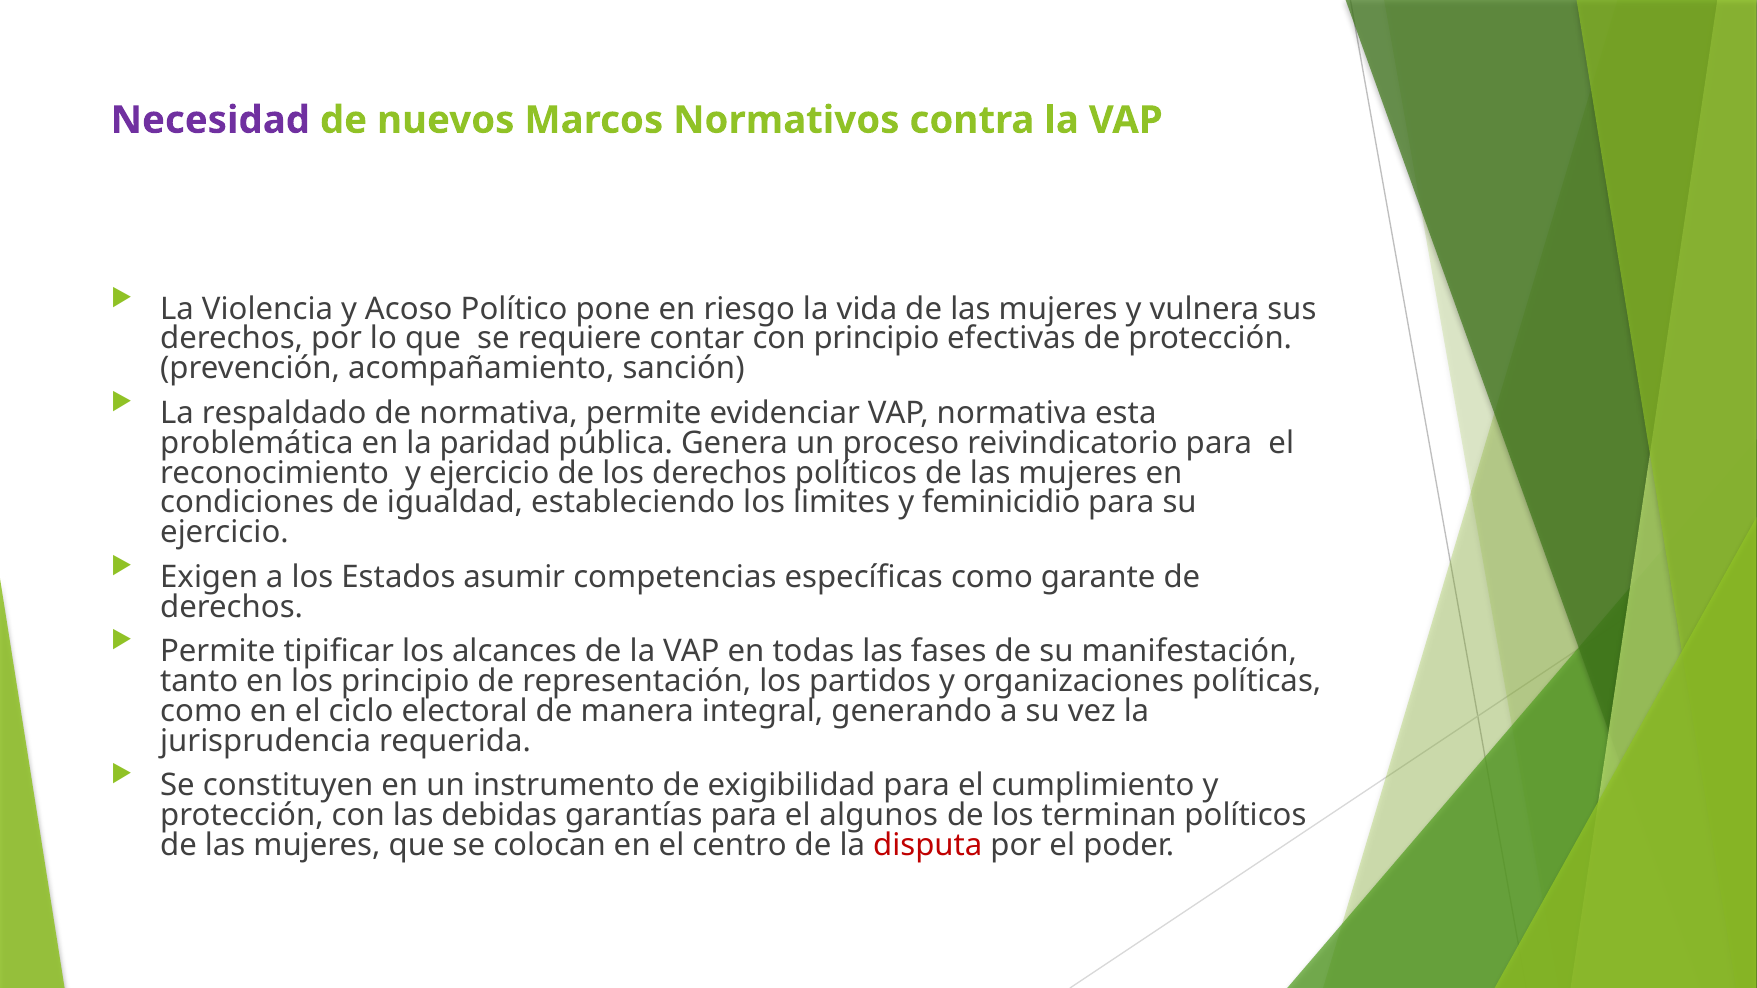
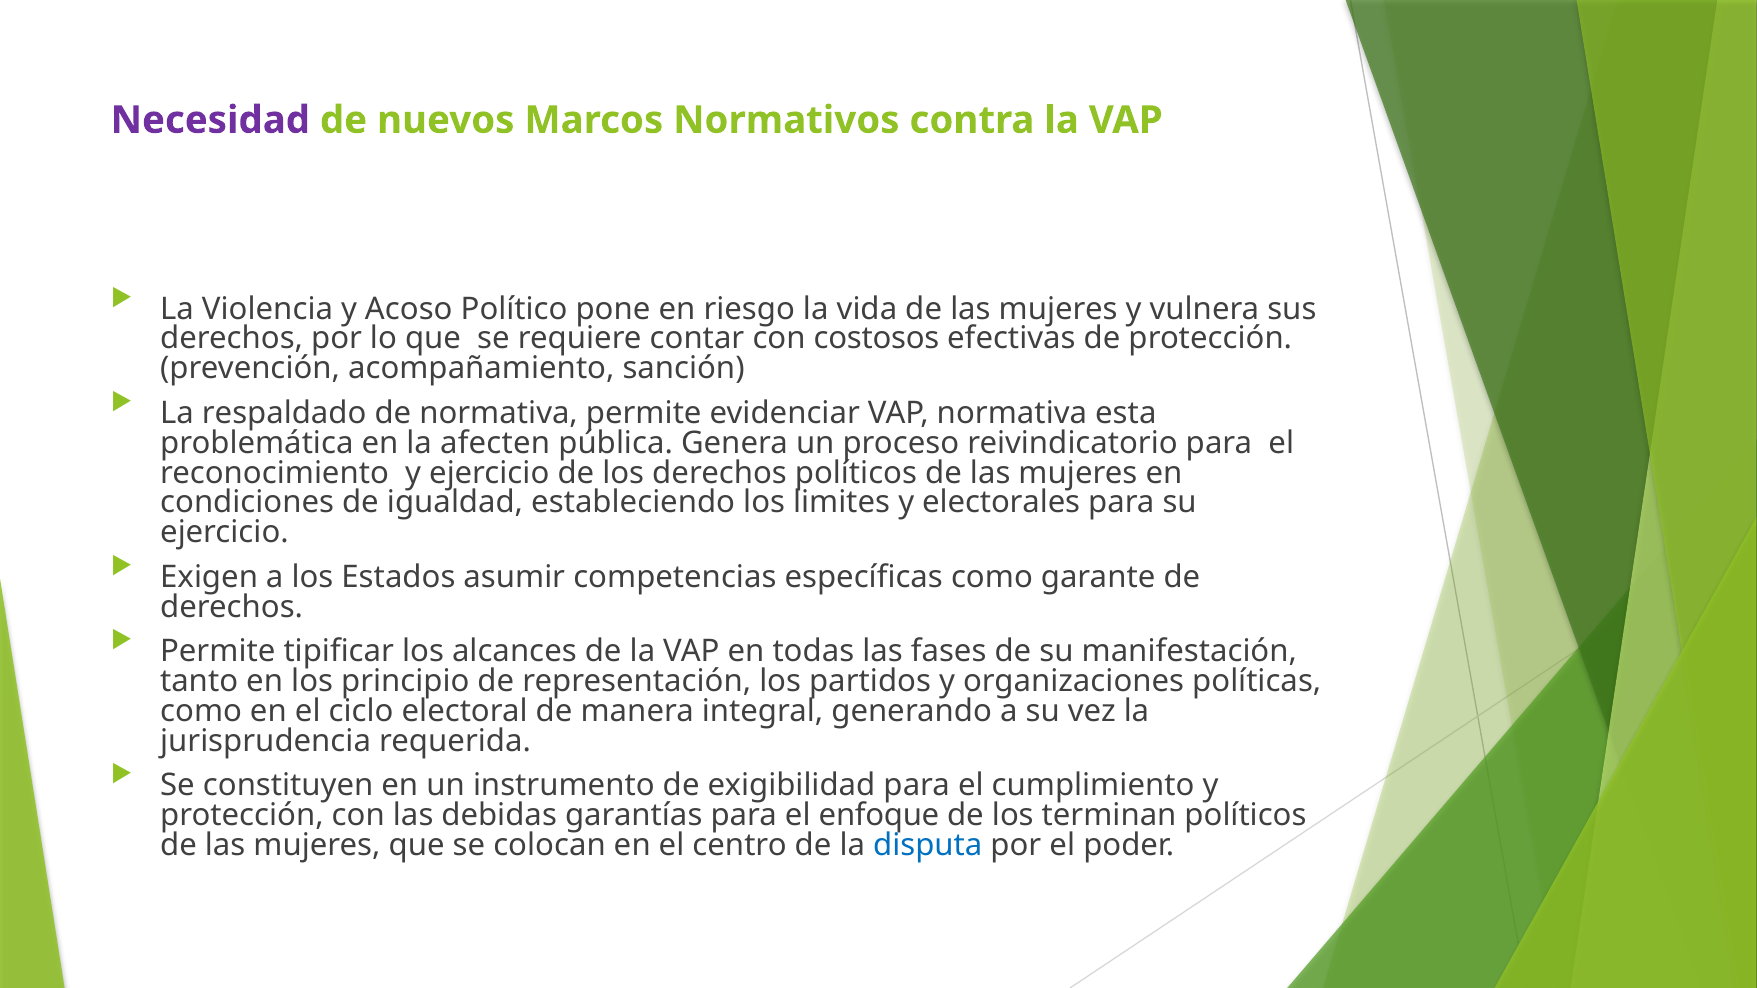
con principio: principio -> costosos (877, 339)
paridad: paridad -> afecten (495, 443)
feminicidio: feminicidio -> electorales (1001, 503)
algunos: algunos -> enfoque (879, 816)
disputa colour: red -> blue (928, 845)
